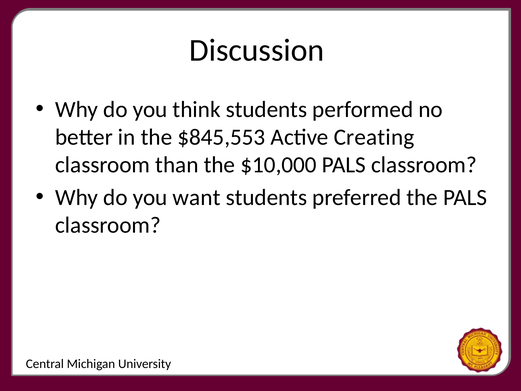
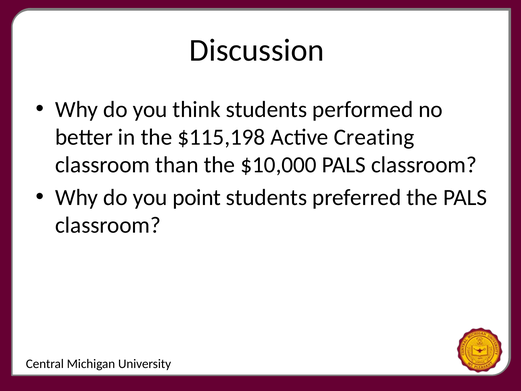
$845,553: $845,553 -> $115,198 (221, 137)
want: want -> point (197, 197)
